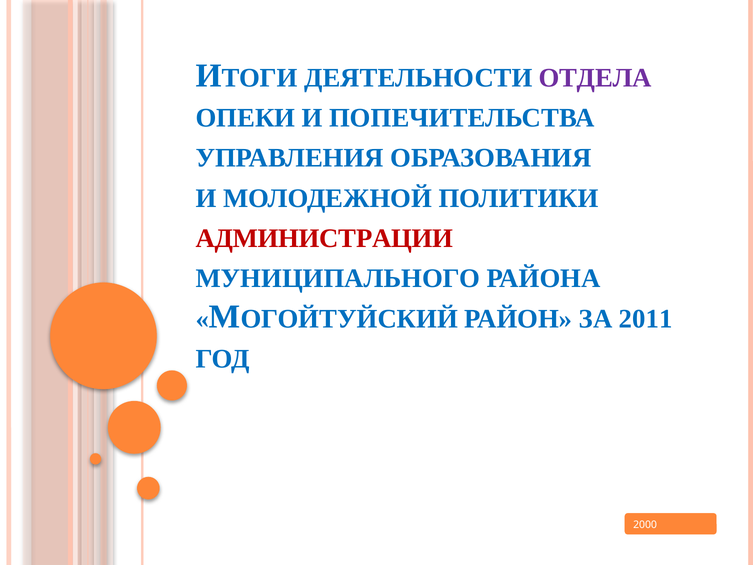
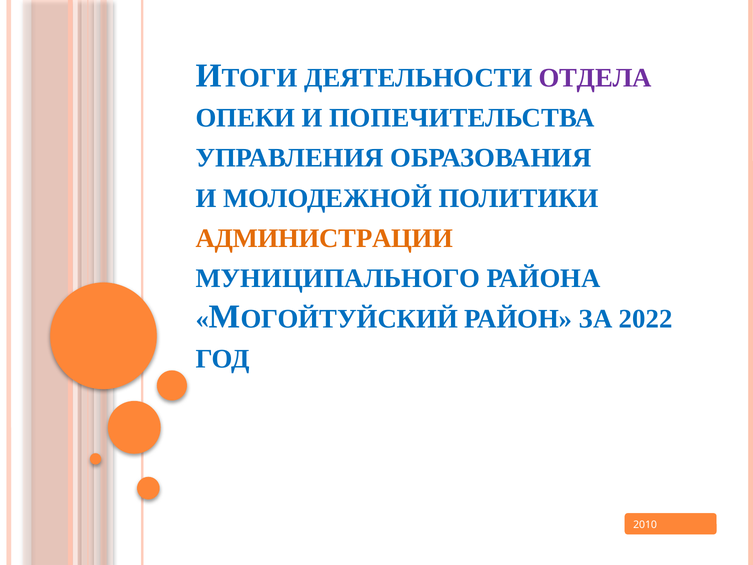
АДМИНИСТРАЦИИ colour: red -> orange (324, 238)
2011: 2011 -> 2022 (646, 319)
2000: 2000 -> 2010 (645, 525)
